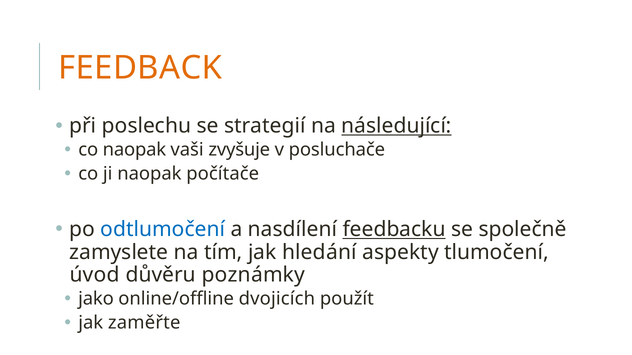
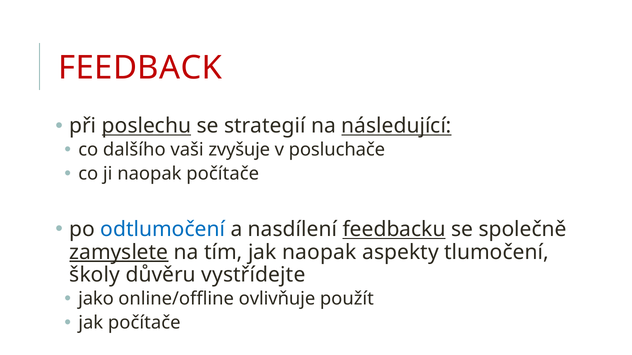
FEEDBACK colour: orange -> red (140, 68)
poslechu underline: none -> present (147, 126)
co naopak: naopak -> dalšího (134, 150)
zamyslete underline: none -> present (119, 252)
jak hledání: hledání -> naopak (319, 252)
úvod: úvod -> školy (95, 275)
poznámky: poznámky -> vystřídejte (253, 275)
dvojicích: dvojicích -> ovlivňuje (277, 299)
jak zaměřte: zaměřte -> počítače (144, 323)
